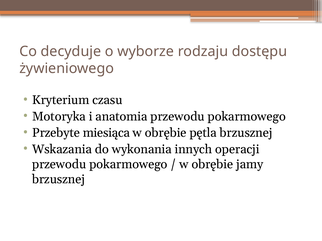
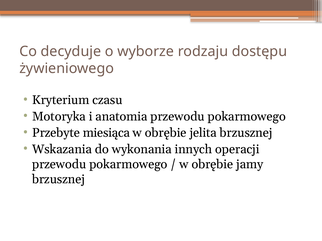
pętla: pętla -> jelita (203, 133)
